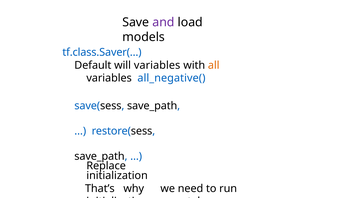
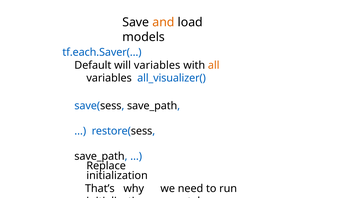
and colour: purple -> orange (163, 22)
tf.class.Saver(…: tf.class.Saver(… -> tf.each.Saver(… (102, 52)
all_negative(: all_negative( -> all_visualizer( (172, 78)
